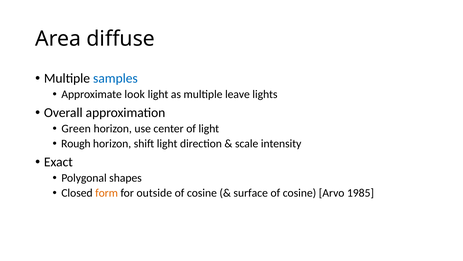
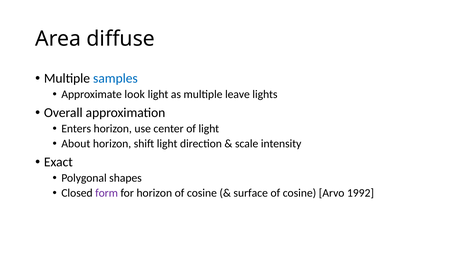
Green: Green -> Enters (76, 129)
Rough: Rough -> About (76, 143)
form colour: orange -> purple (107, 193)
for outside: outside -> horizon (154, 193)
1985: 1985 -> 1992 (361, 193)
